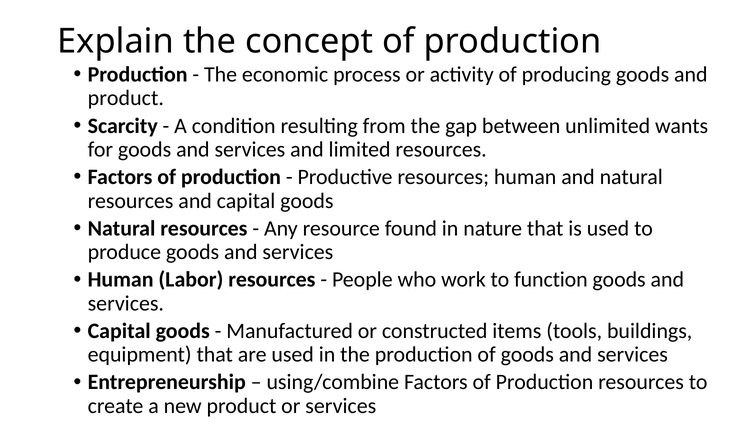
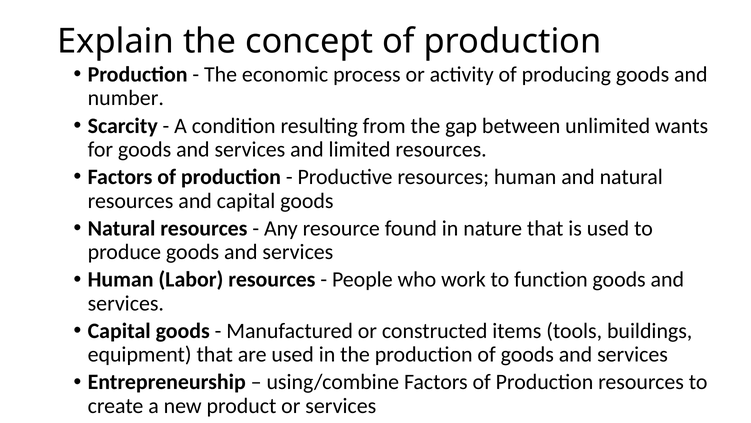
product: product -> number (126, 98)
